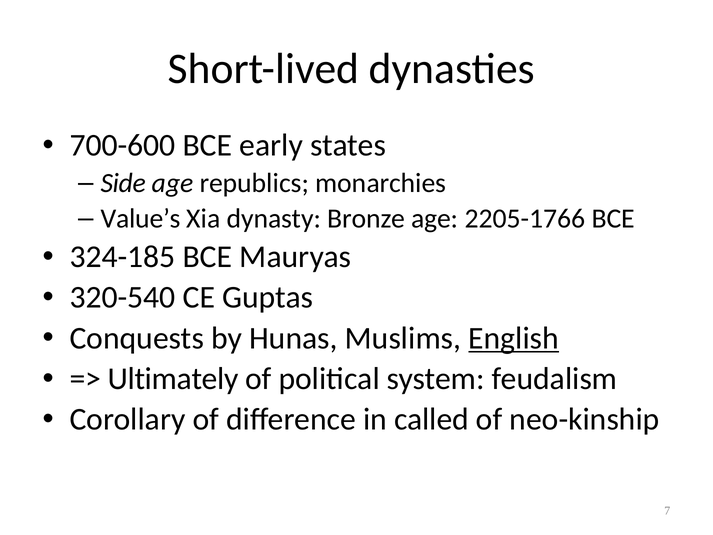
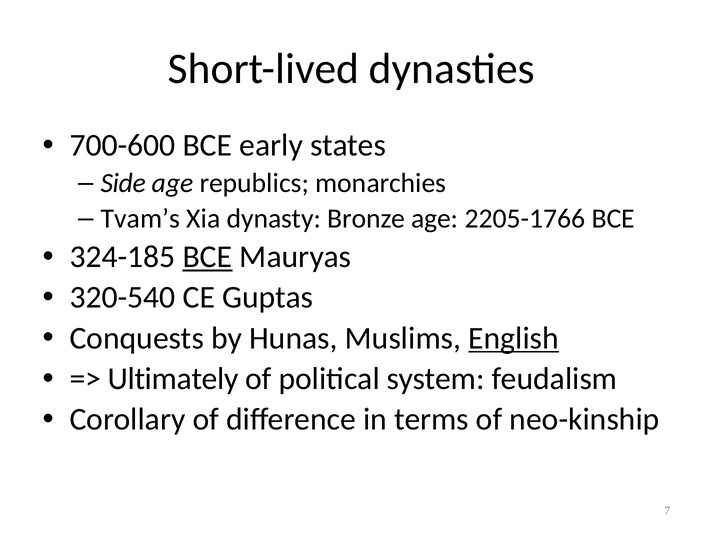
Value’s: Value’s -> Tvam’s (140, 218)
BCE underline: none -> present (208, 257)
called: called -> terms (431, 419)
